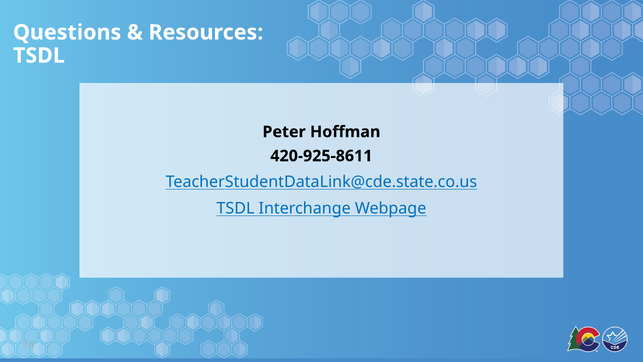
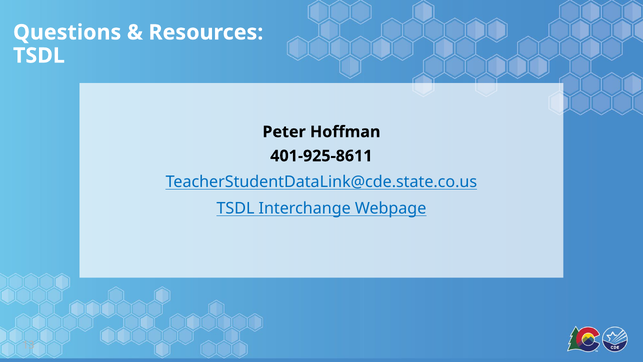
420-925-8611: 420-925-8611 -> 401-925-8611 (321, 156)
